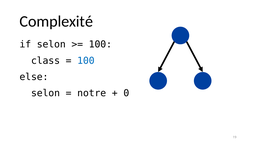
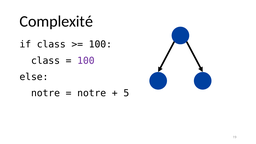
if selon: selon -> class (51, 44)
100 colour: blue -> purple (86, 61)
selon: selon -> notre (45, 93)
0: 0 -> 5 (126, 93)
